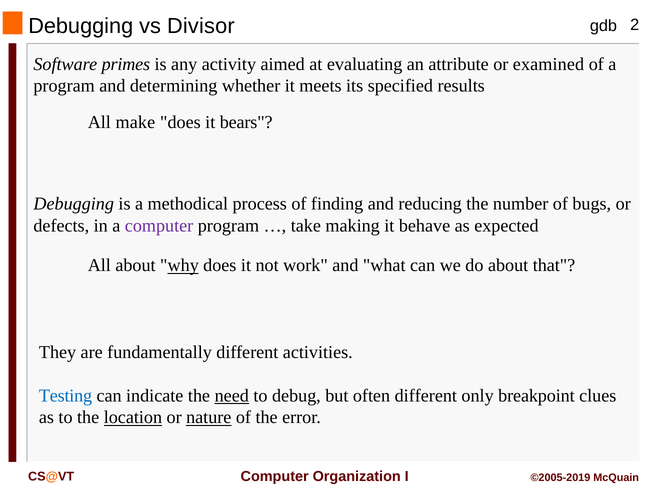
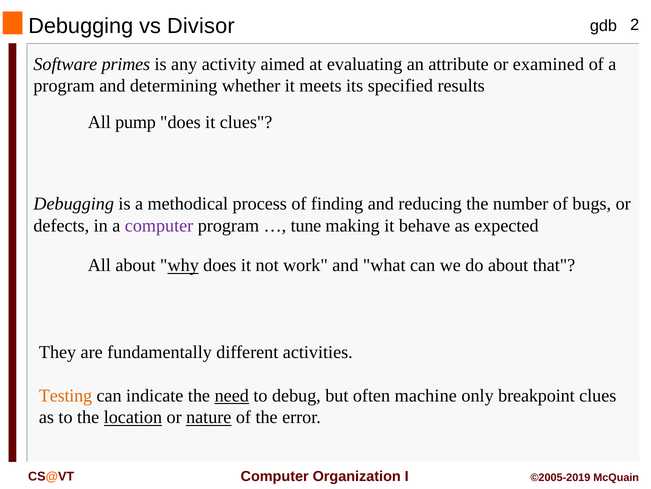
make: make -> pump (136, 122)
it bears: bears -> clues (246, 122)
take: take -> tune (306, 225)
Testing colour: blue -> orange (66, 395)
often different: different -> machine (426, 395)
